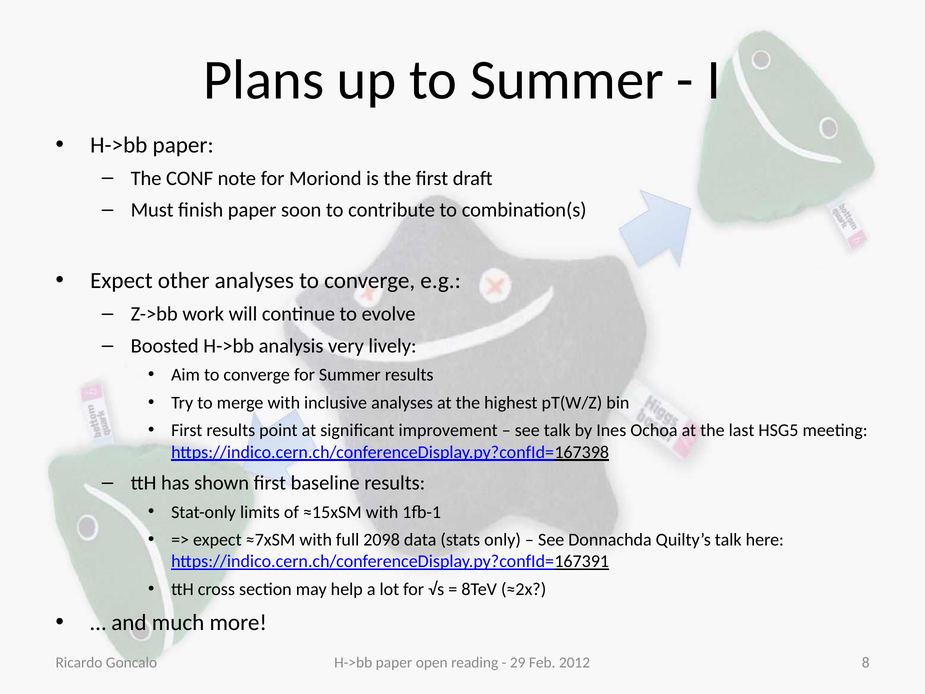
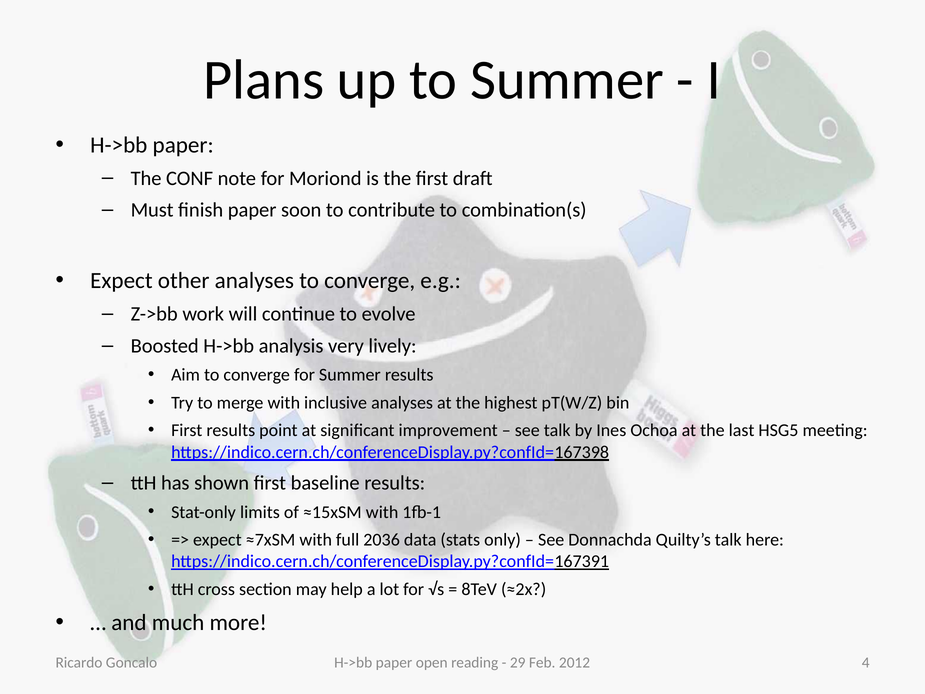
2098: 2098 -> 2036 (382, 540)
8: 8 -> 4 (866, 662)
